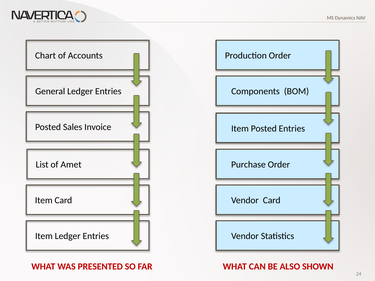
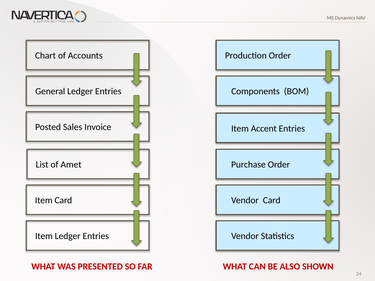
Item Posted: Posted -> Accent (264, 129)
